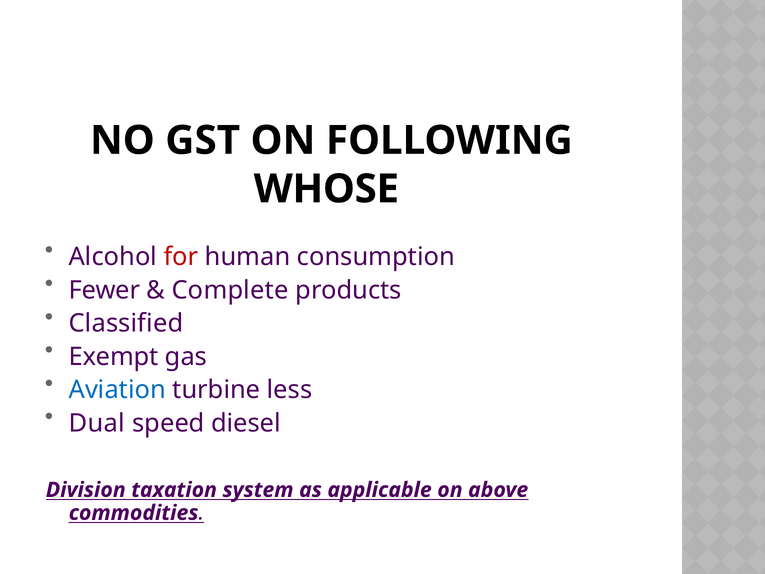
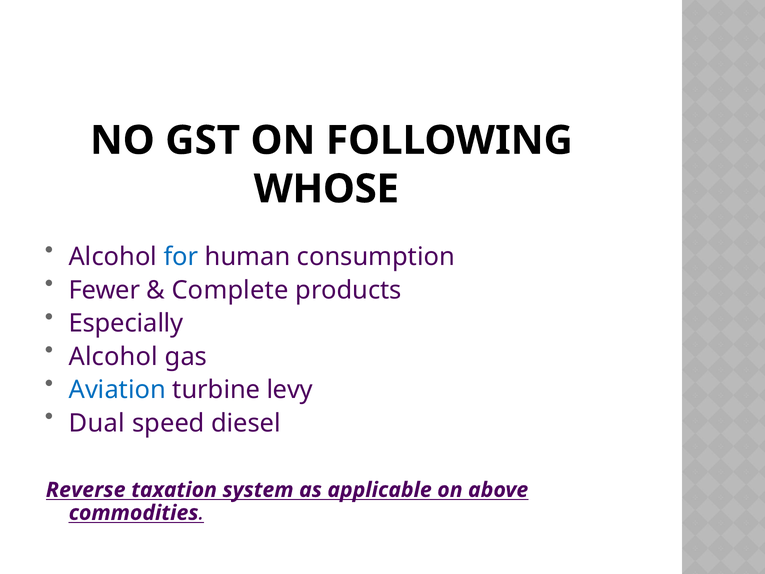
for colour: red -> blue (181, 257)
Classified: Classified -> Especially (126, 323)
Exempt: Exempt -> Alcohol (113, 356)
less: less -> levy (290, 390)
Division: Division -> Reverse (86, 490)
